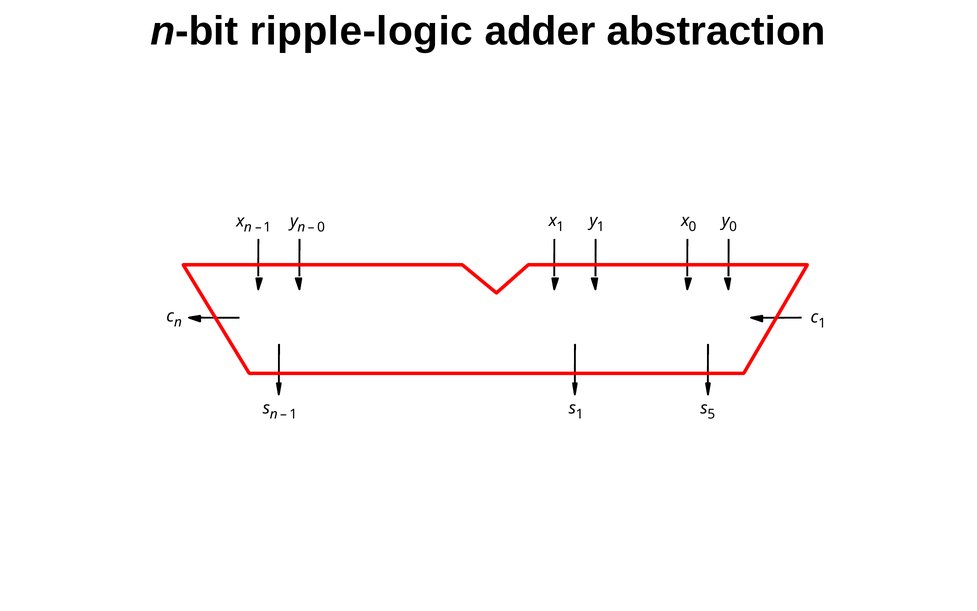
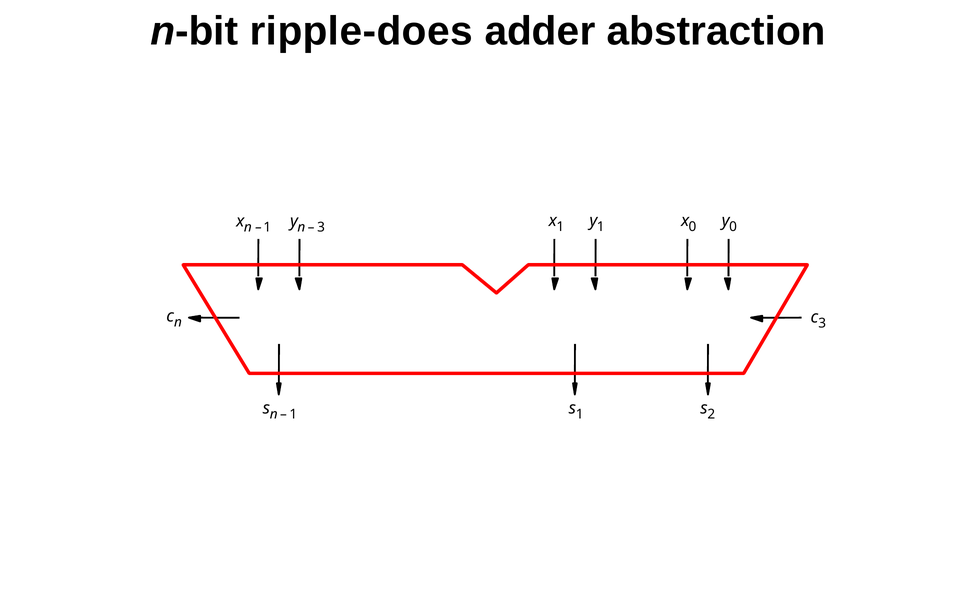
ripple-logic: ripple-logic -> ripple-does (361, 31)
n 0: 0 -> 3 (321, 227)
c 1: 1 -> 3 (822, 323)
5: 5 -> 2 (711, 414)
